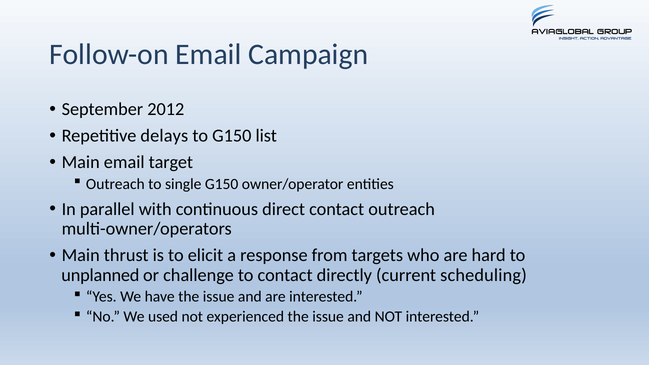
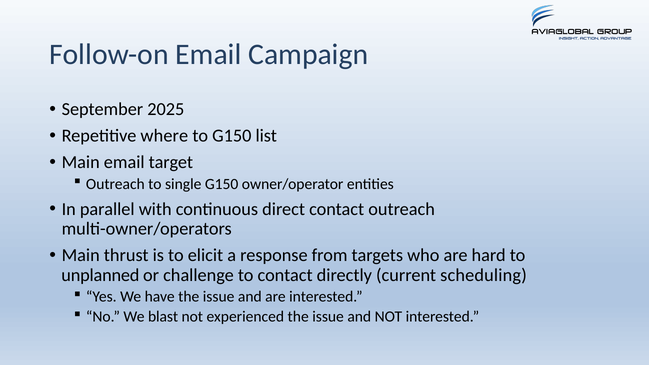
2012: 2012 -> 2025 (166, 109)
delays: delays -> where (164, 136)
used: used -> blast (163, 317)
